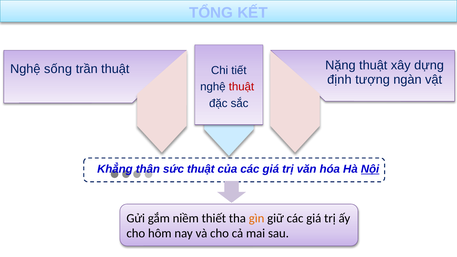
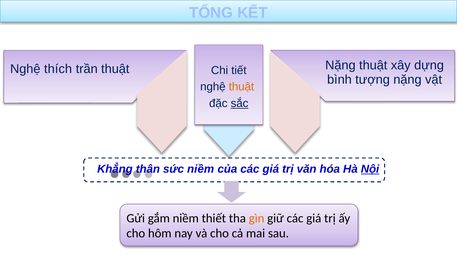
sống: sống -> thích (58, 69)
định: định -> bình (339, 80)
tượng ngàn: ngàn -> nặng (407, 80)
thuật colour: red -> orange (241, 87)
sắc underline: none -> present (240, 103)
sức thuật: thuật -> niềm (201, 169)
